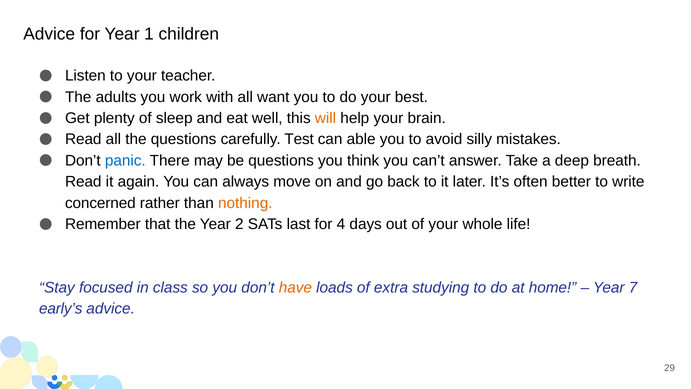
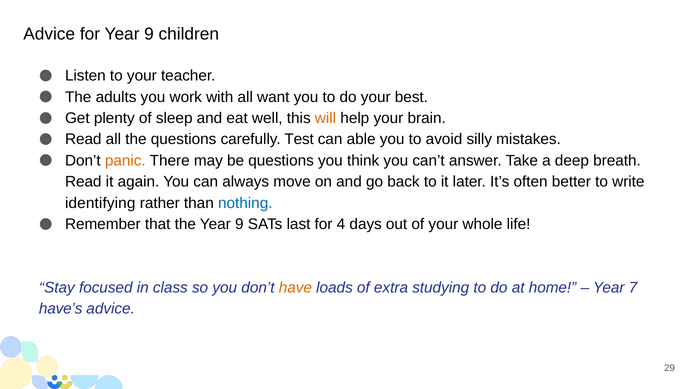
for Year 1: 1 -> 9 (149, 34)
panic colour: blue -> orange (125, 160)
concerned: concerned -> identifying (100, 203)
nothing colour: orange -> blue (245, 203)
the Year 2: 2 -> 9 (239, 224)
early’s: early’s -> have’s (61, 309)
